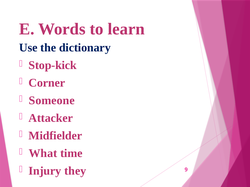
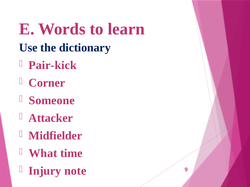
Stop-kick: Stop-kick -> Pair-kick (53, 65)
they: they -> note (75, 171)
